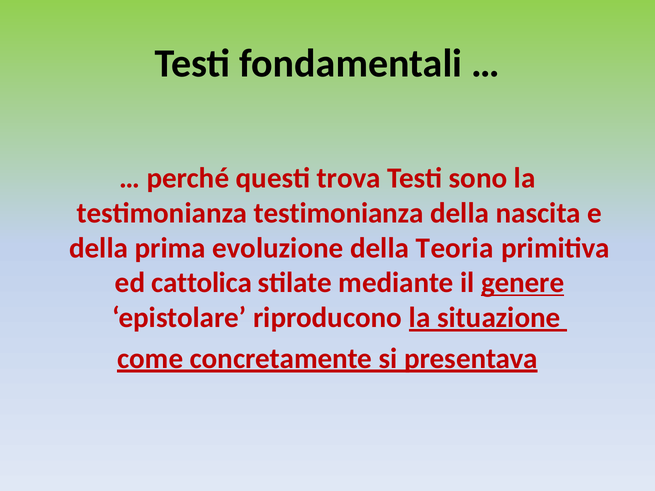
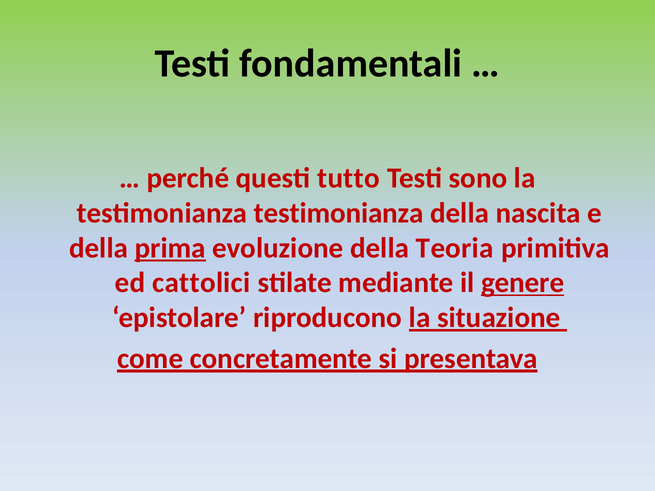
trova: trova -> tutto (349, 178)
prima underline: none -> present (170, 248)
cattolica: cattolica -> cattolici (201, 283)
